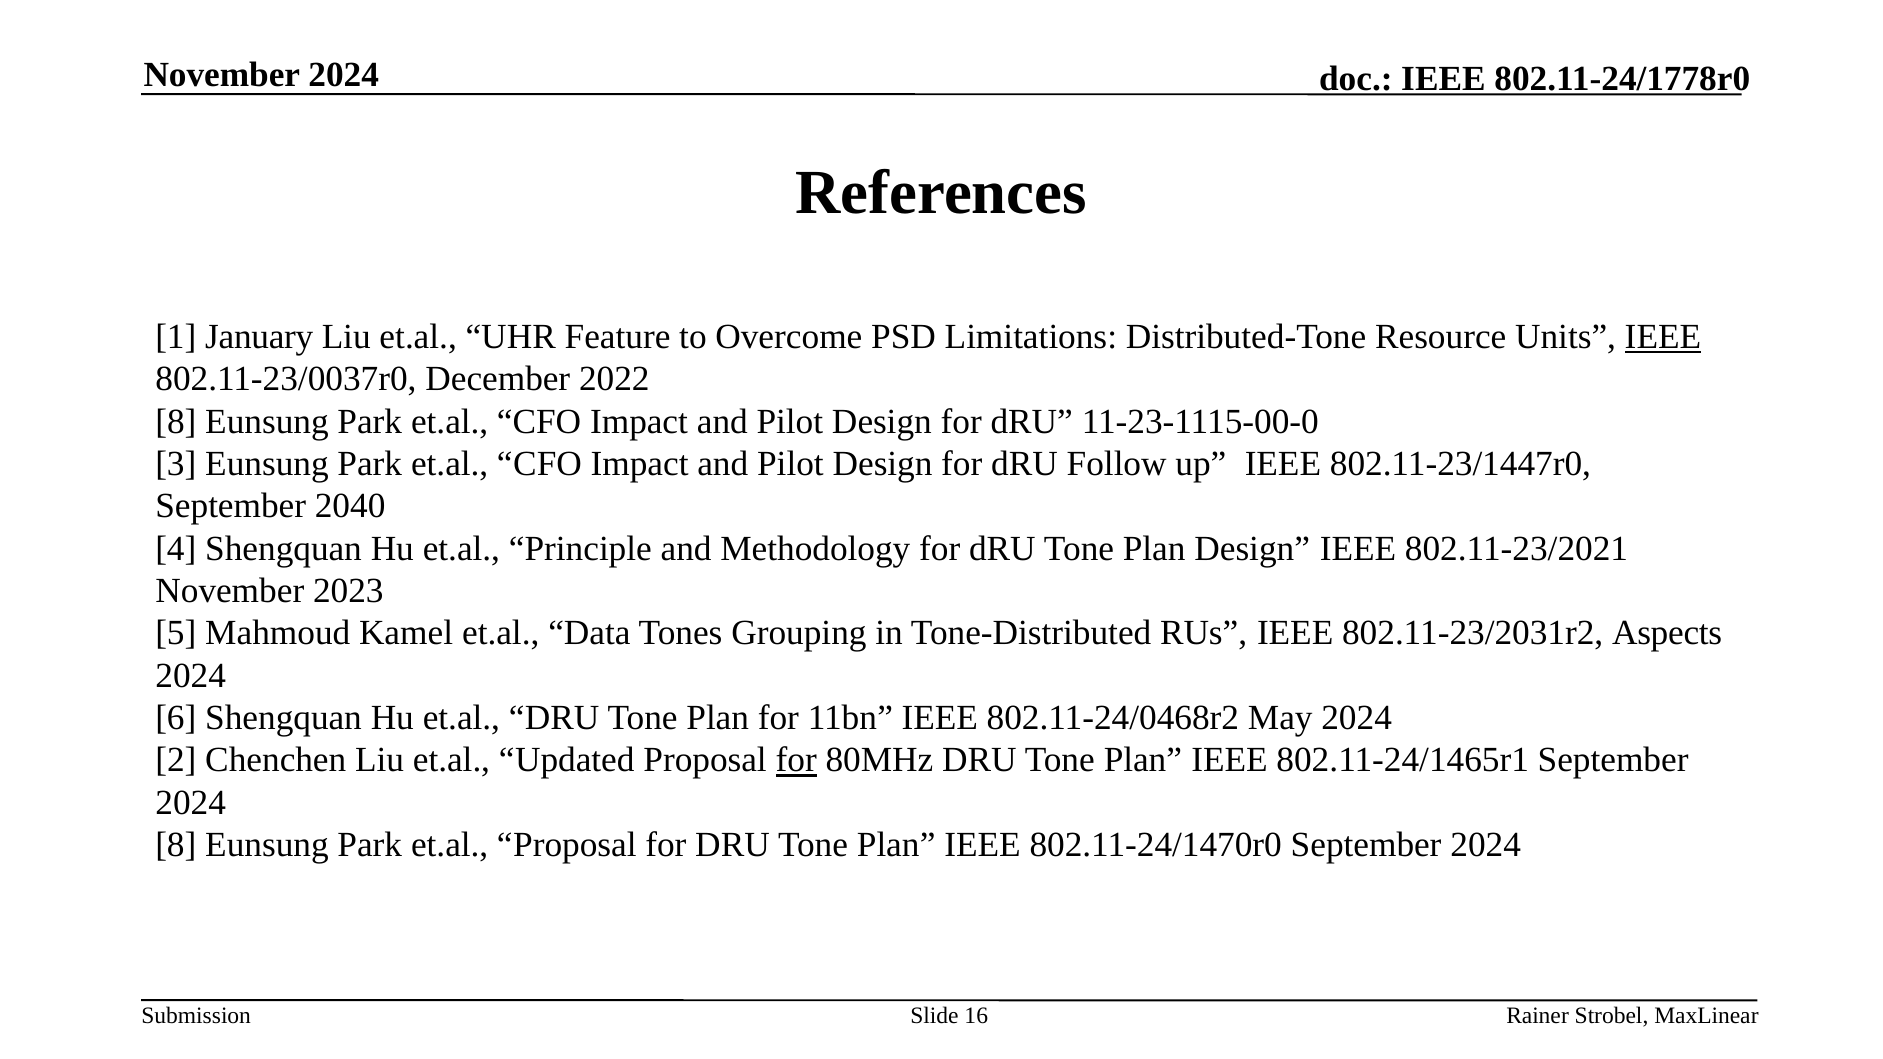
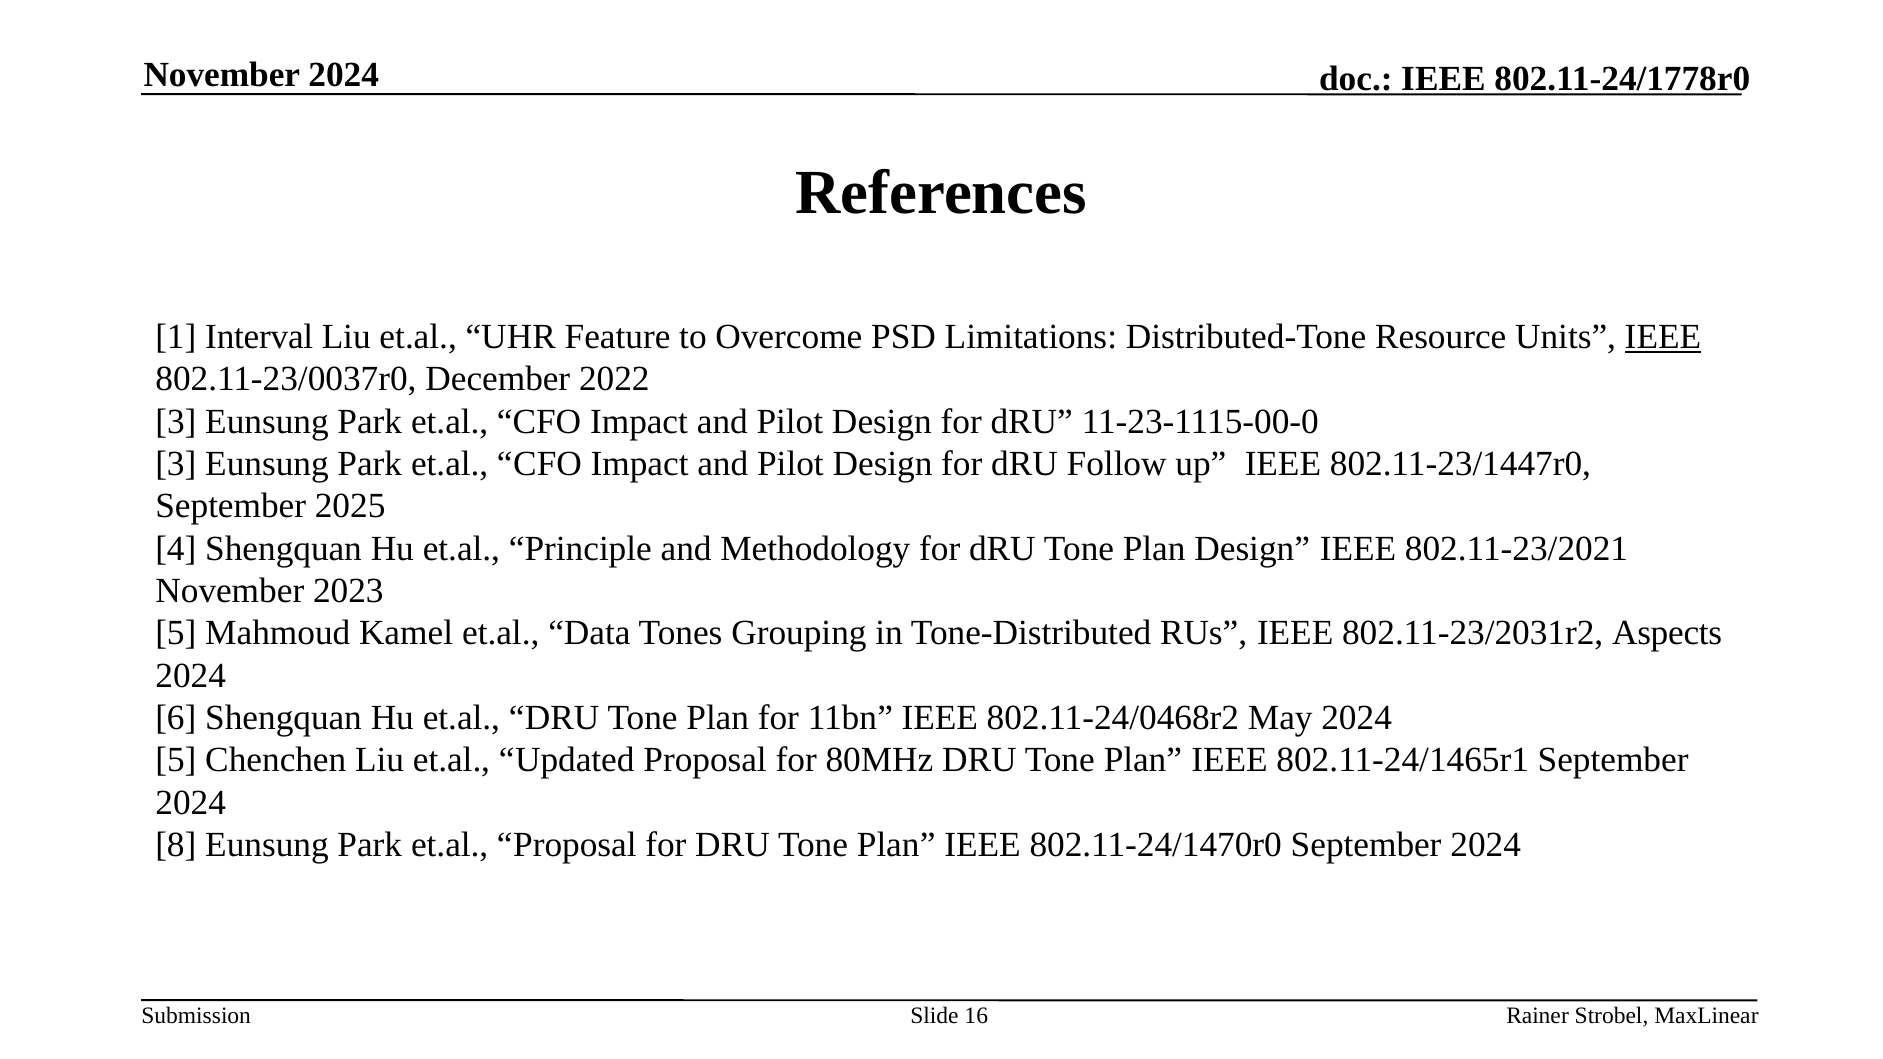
January: January -> Interval (259, 337)
8: 8 -> 3 (176, 421)
2040: 2040 -> 2025 (350, 506)
2: 2 -> 5 (176, 760)
for underline: present -> none (796, 760)
